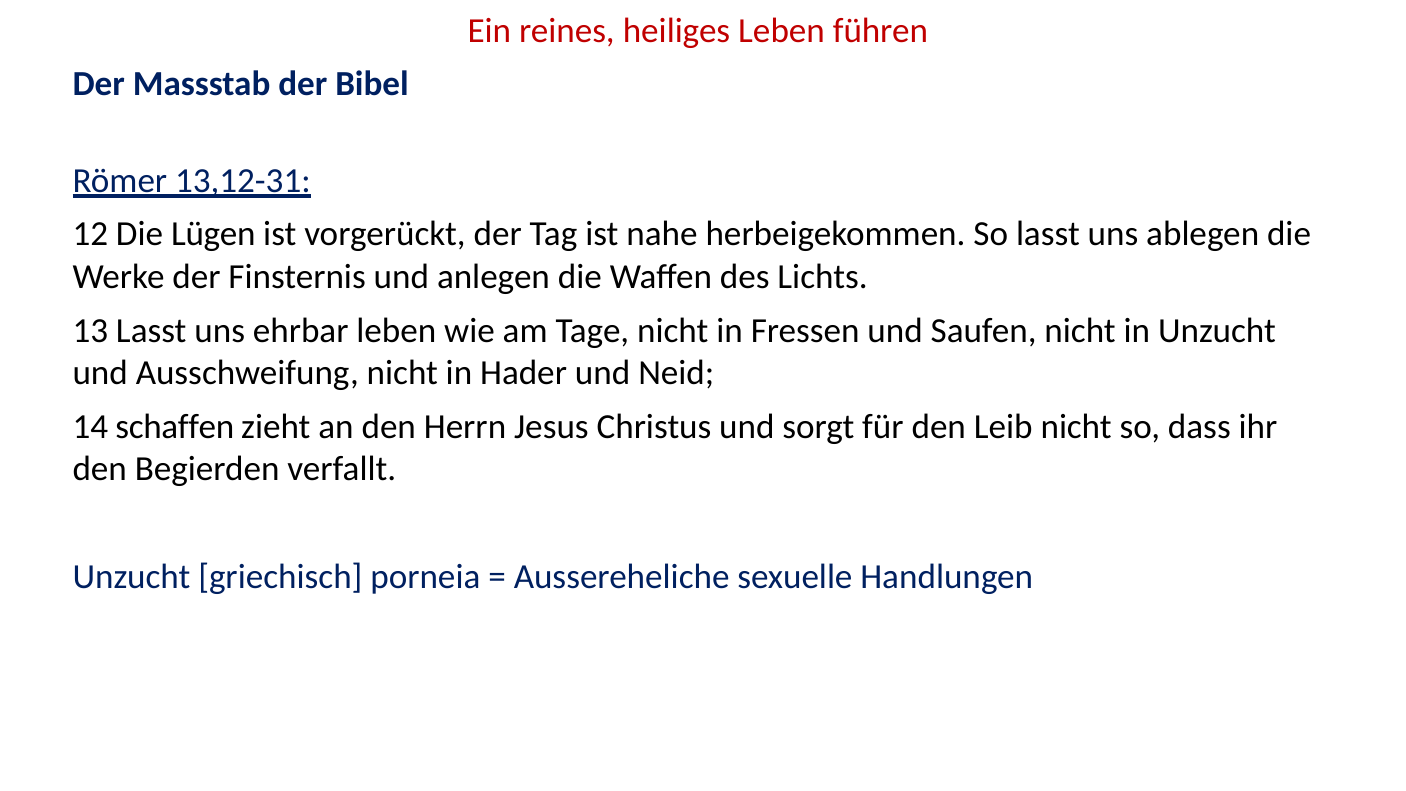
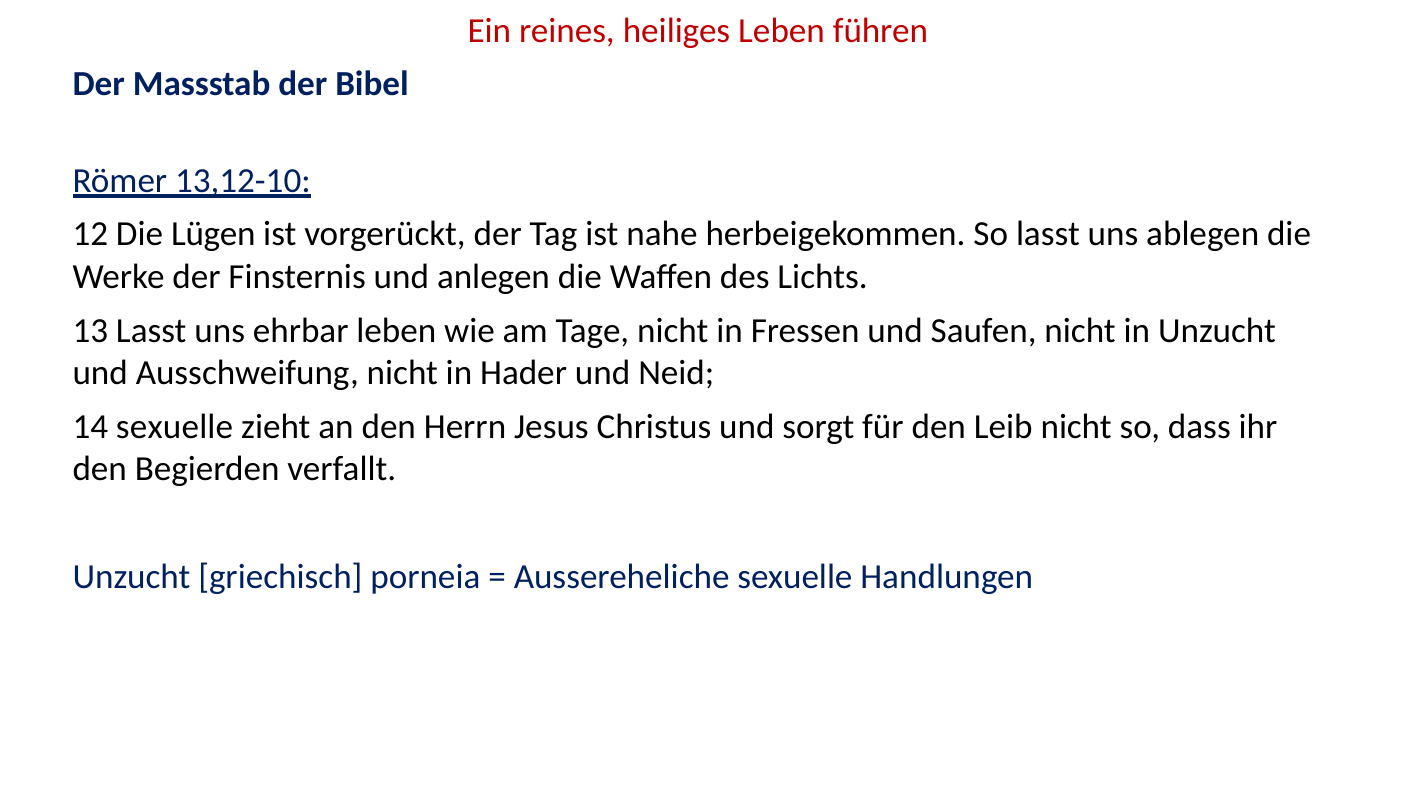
13,12-31: 13,12-31 -> 13,12-10 (243, 180)
14 schaffen: schaffen -> sexuelle (175, 427)
